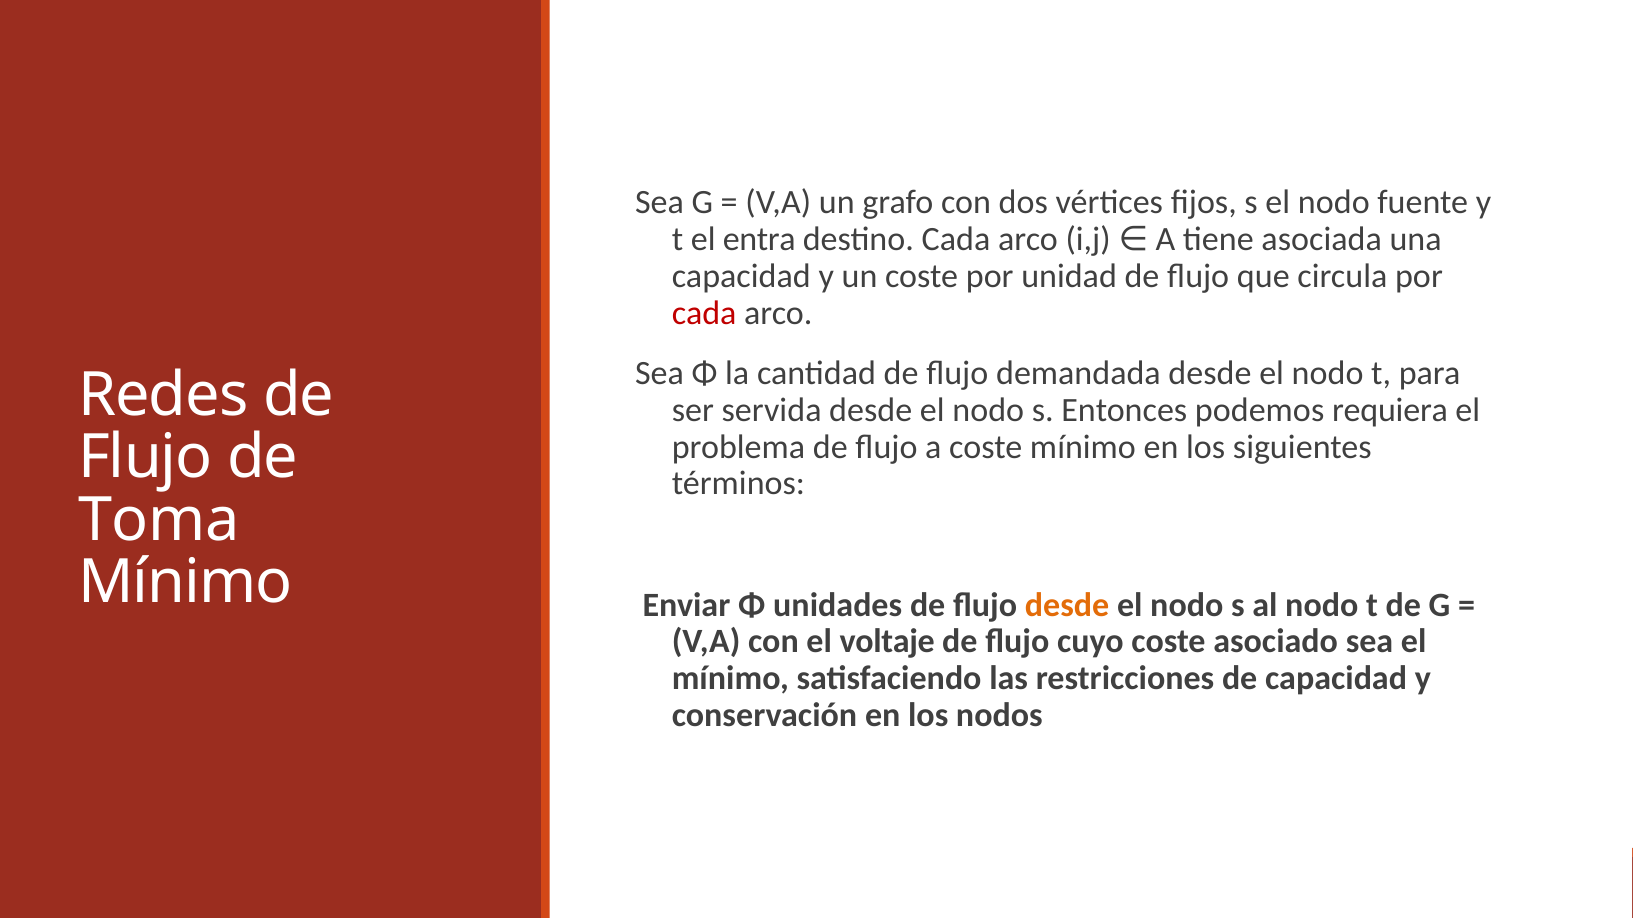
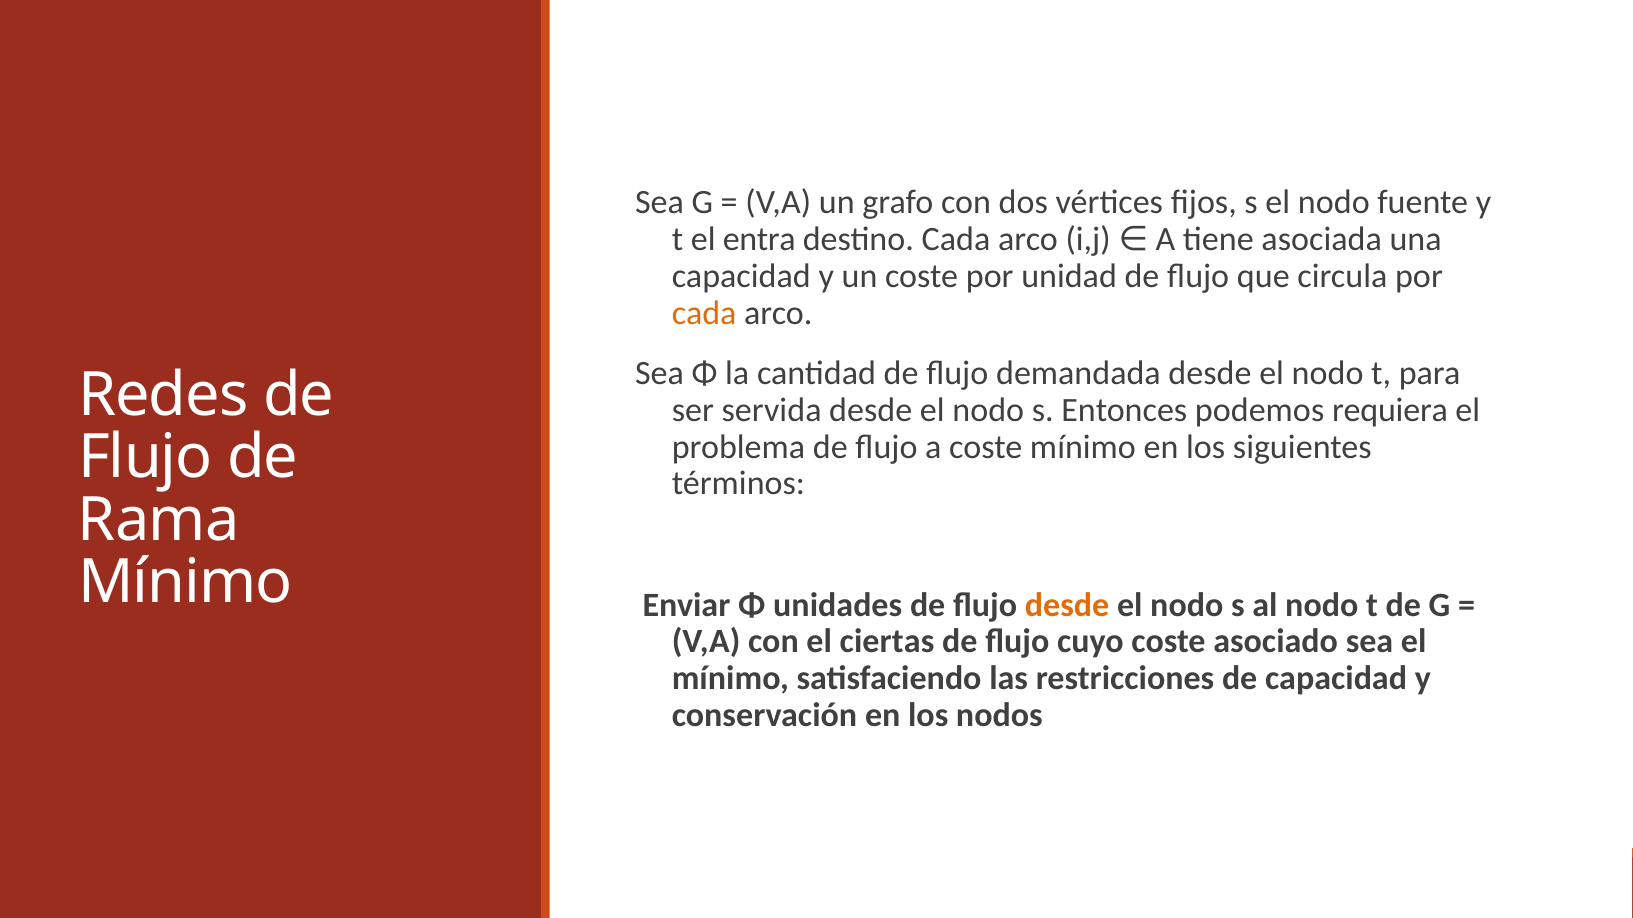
cada colour: red -> orange (704, 313)
Toma: Toma -> Rama (159, 520)
voltaje: voltaje -> ciertas (887, 642)
